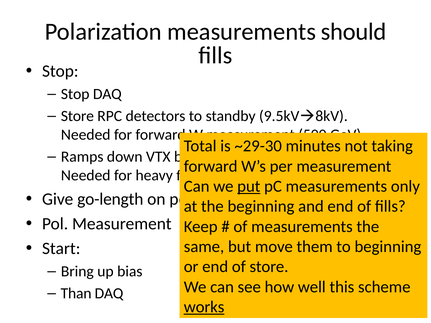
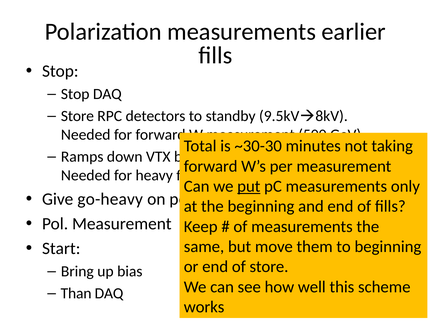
should: should -> earlier (354, 32)
~29-30: ~29-30 -> ~30-30 (258, 146)
go-length: go-length -> go-heavy (110, 199)
works underline: present -> none (204, 307)
